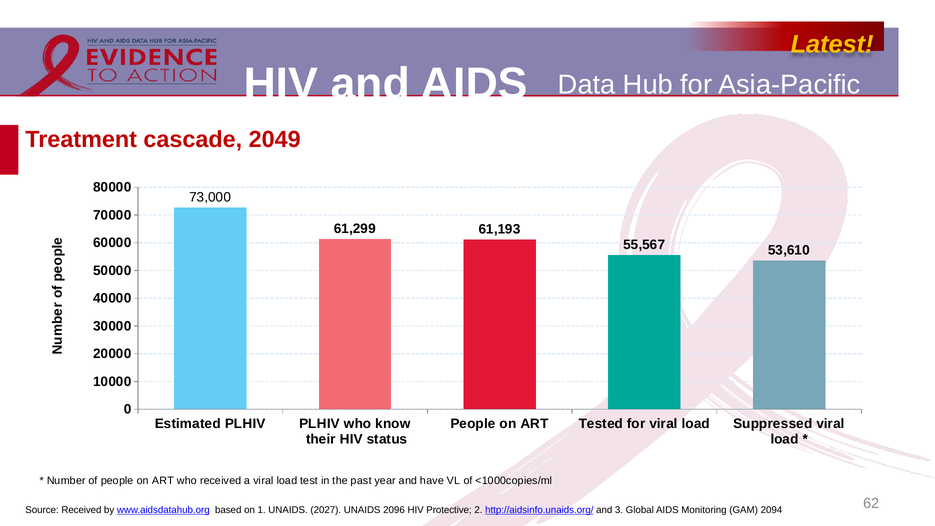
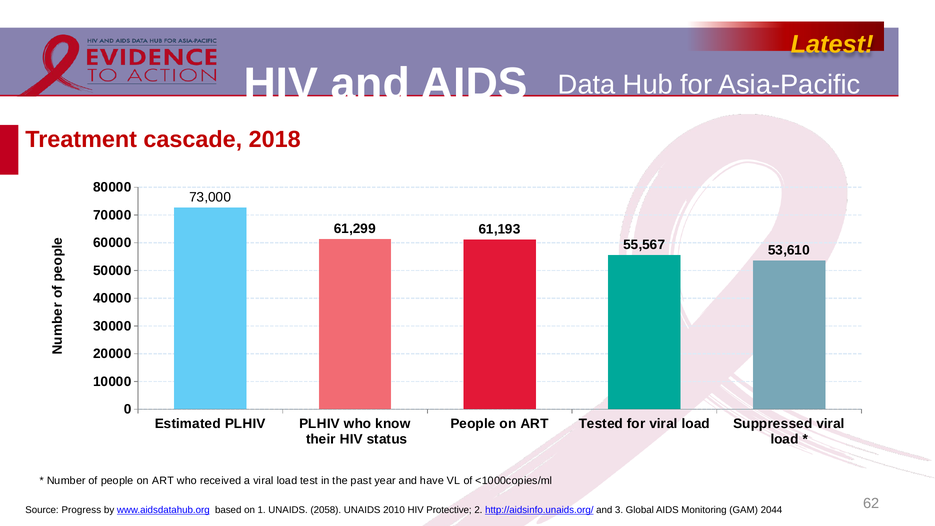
2049: 2049 -> 2018 (275, 139)
Source Received: Received -> Progress (81, 510)
2027: 2027 -> 2058 (326, 510)
2096: 2096 -> 2010 (394, 510)
2094: 2094 -> 2044 (771, 510)
